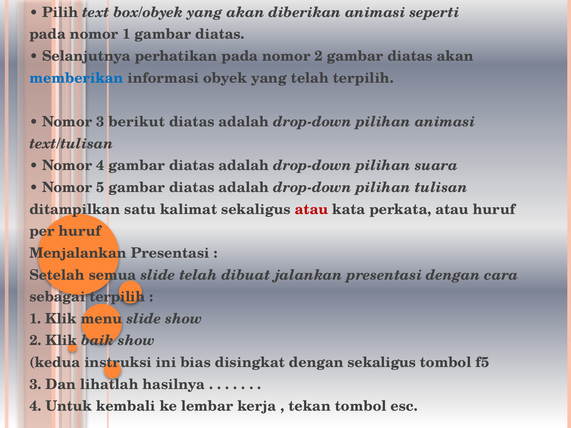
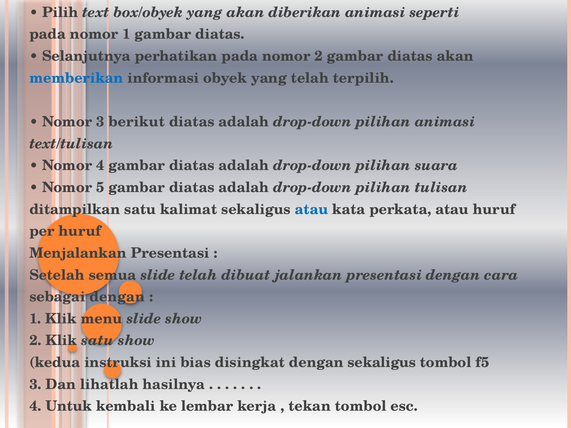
atau colour: red -> blue (312, 209)
sebagai terpilih: terpilih -> dengan (117, 297)
Klik baik: baik -> satu (97, 341)
